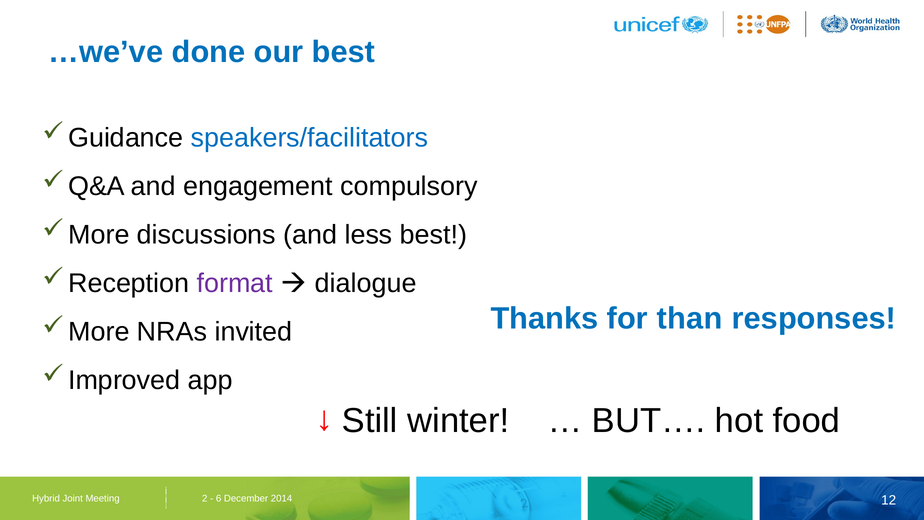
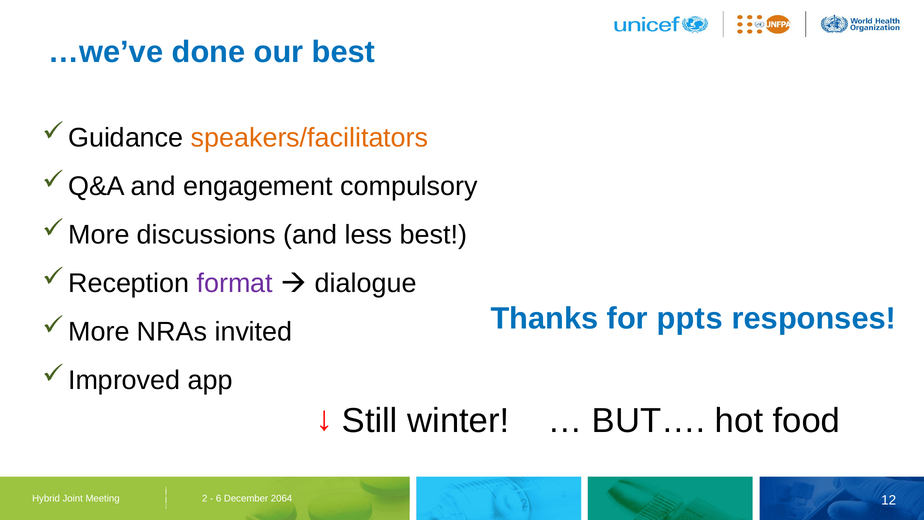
speakers/facilitators colour: blue -> orange (310, 138)
than: than -> ppts (690, 318)
2014: 2014 -> 2064 (282, 498)
